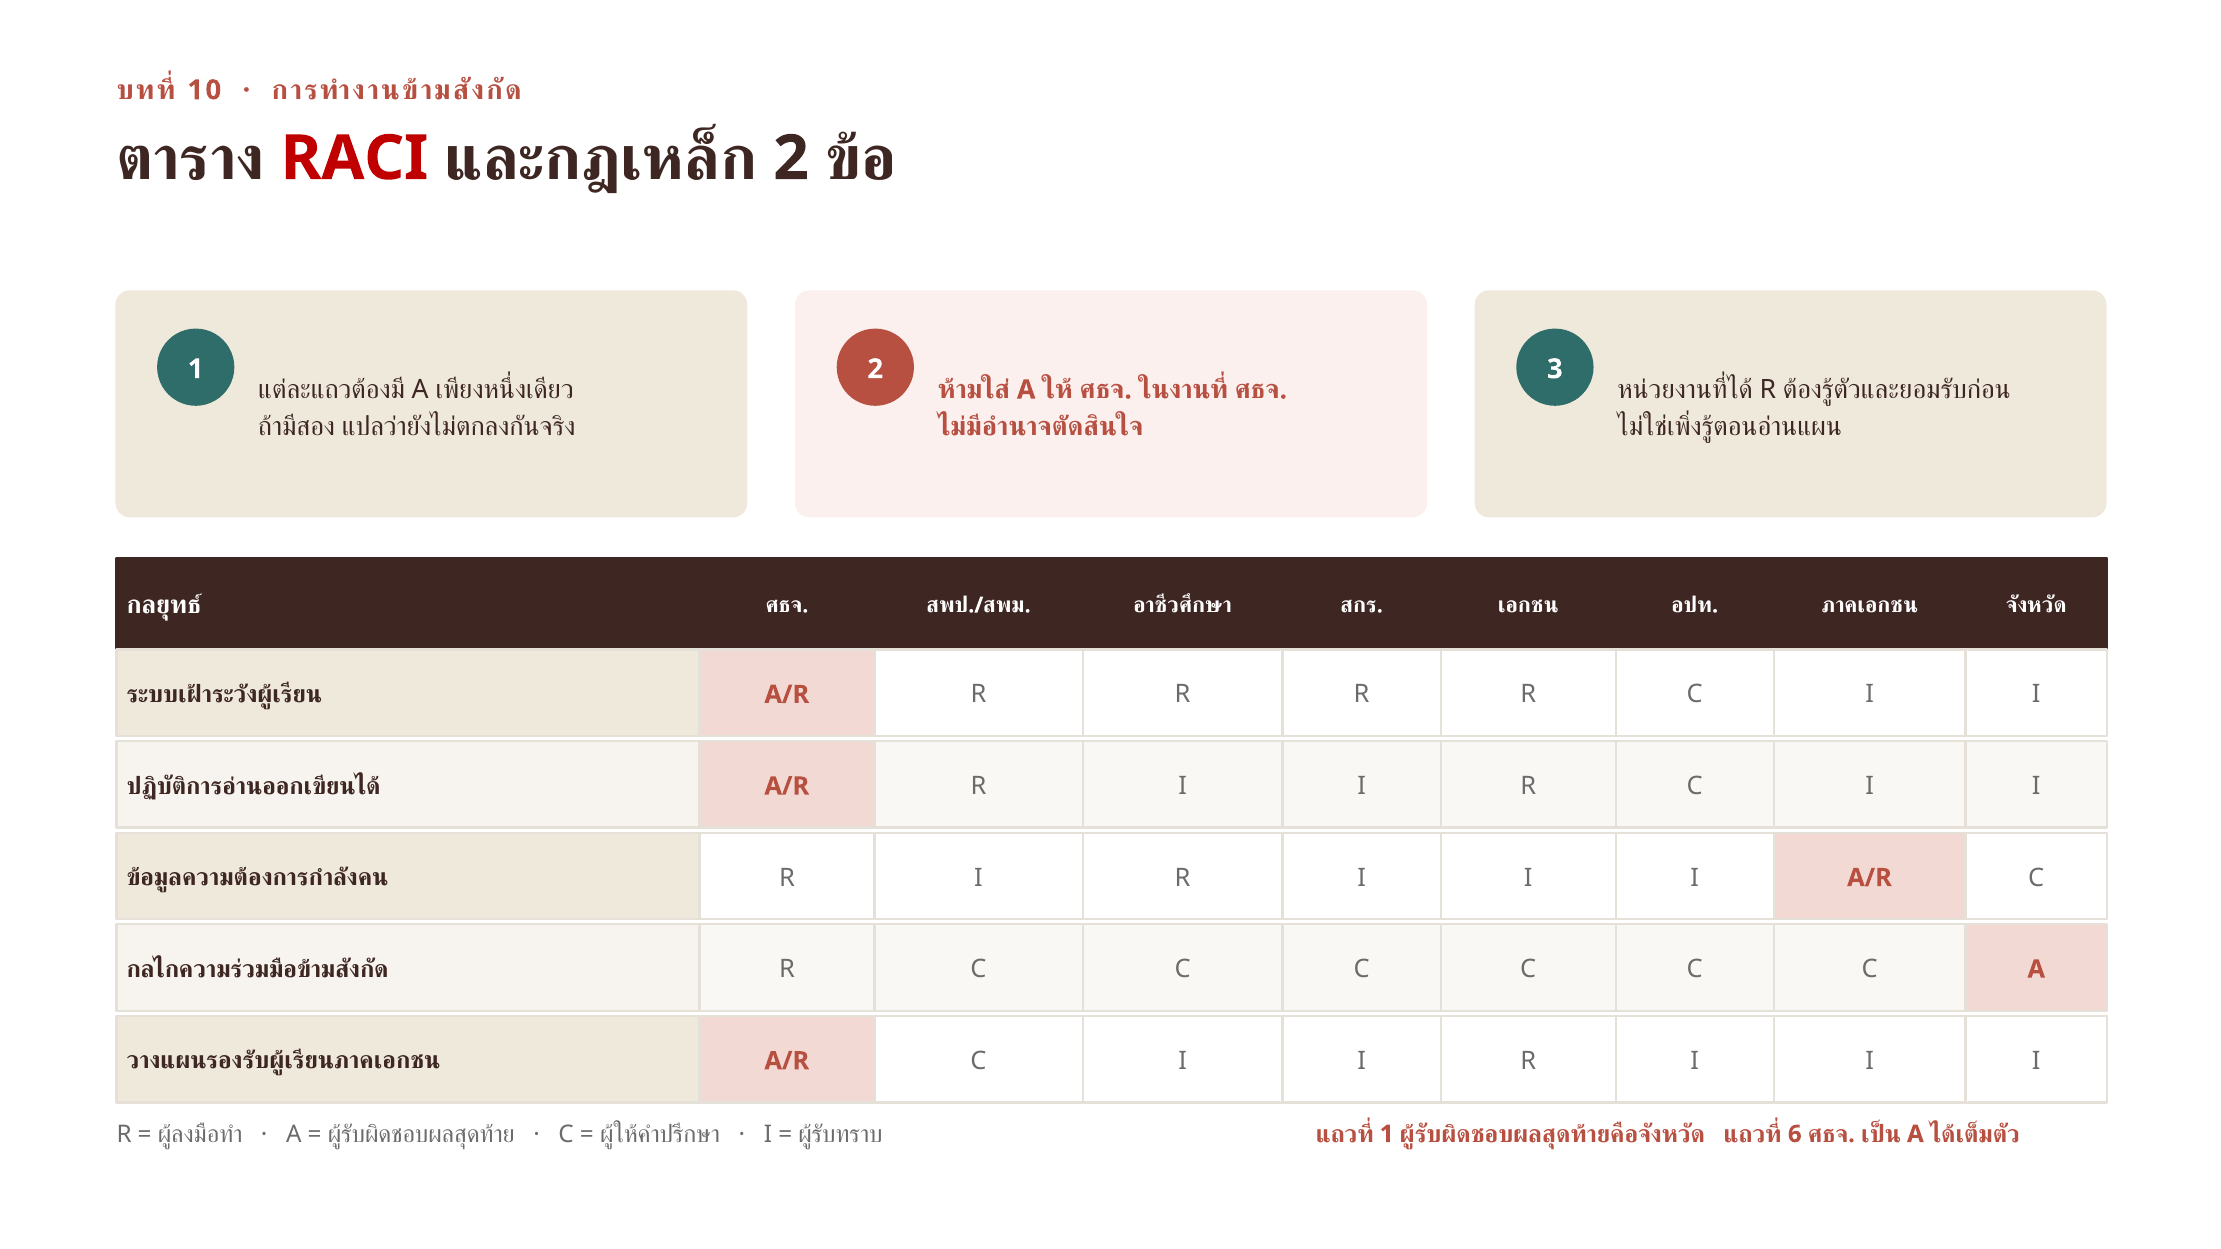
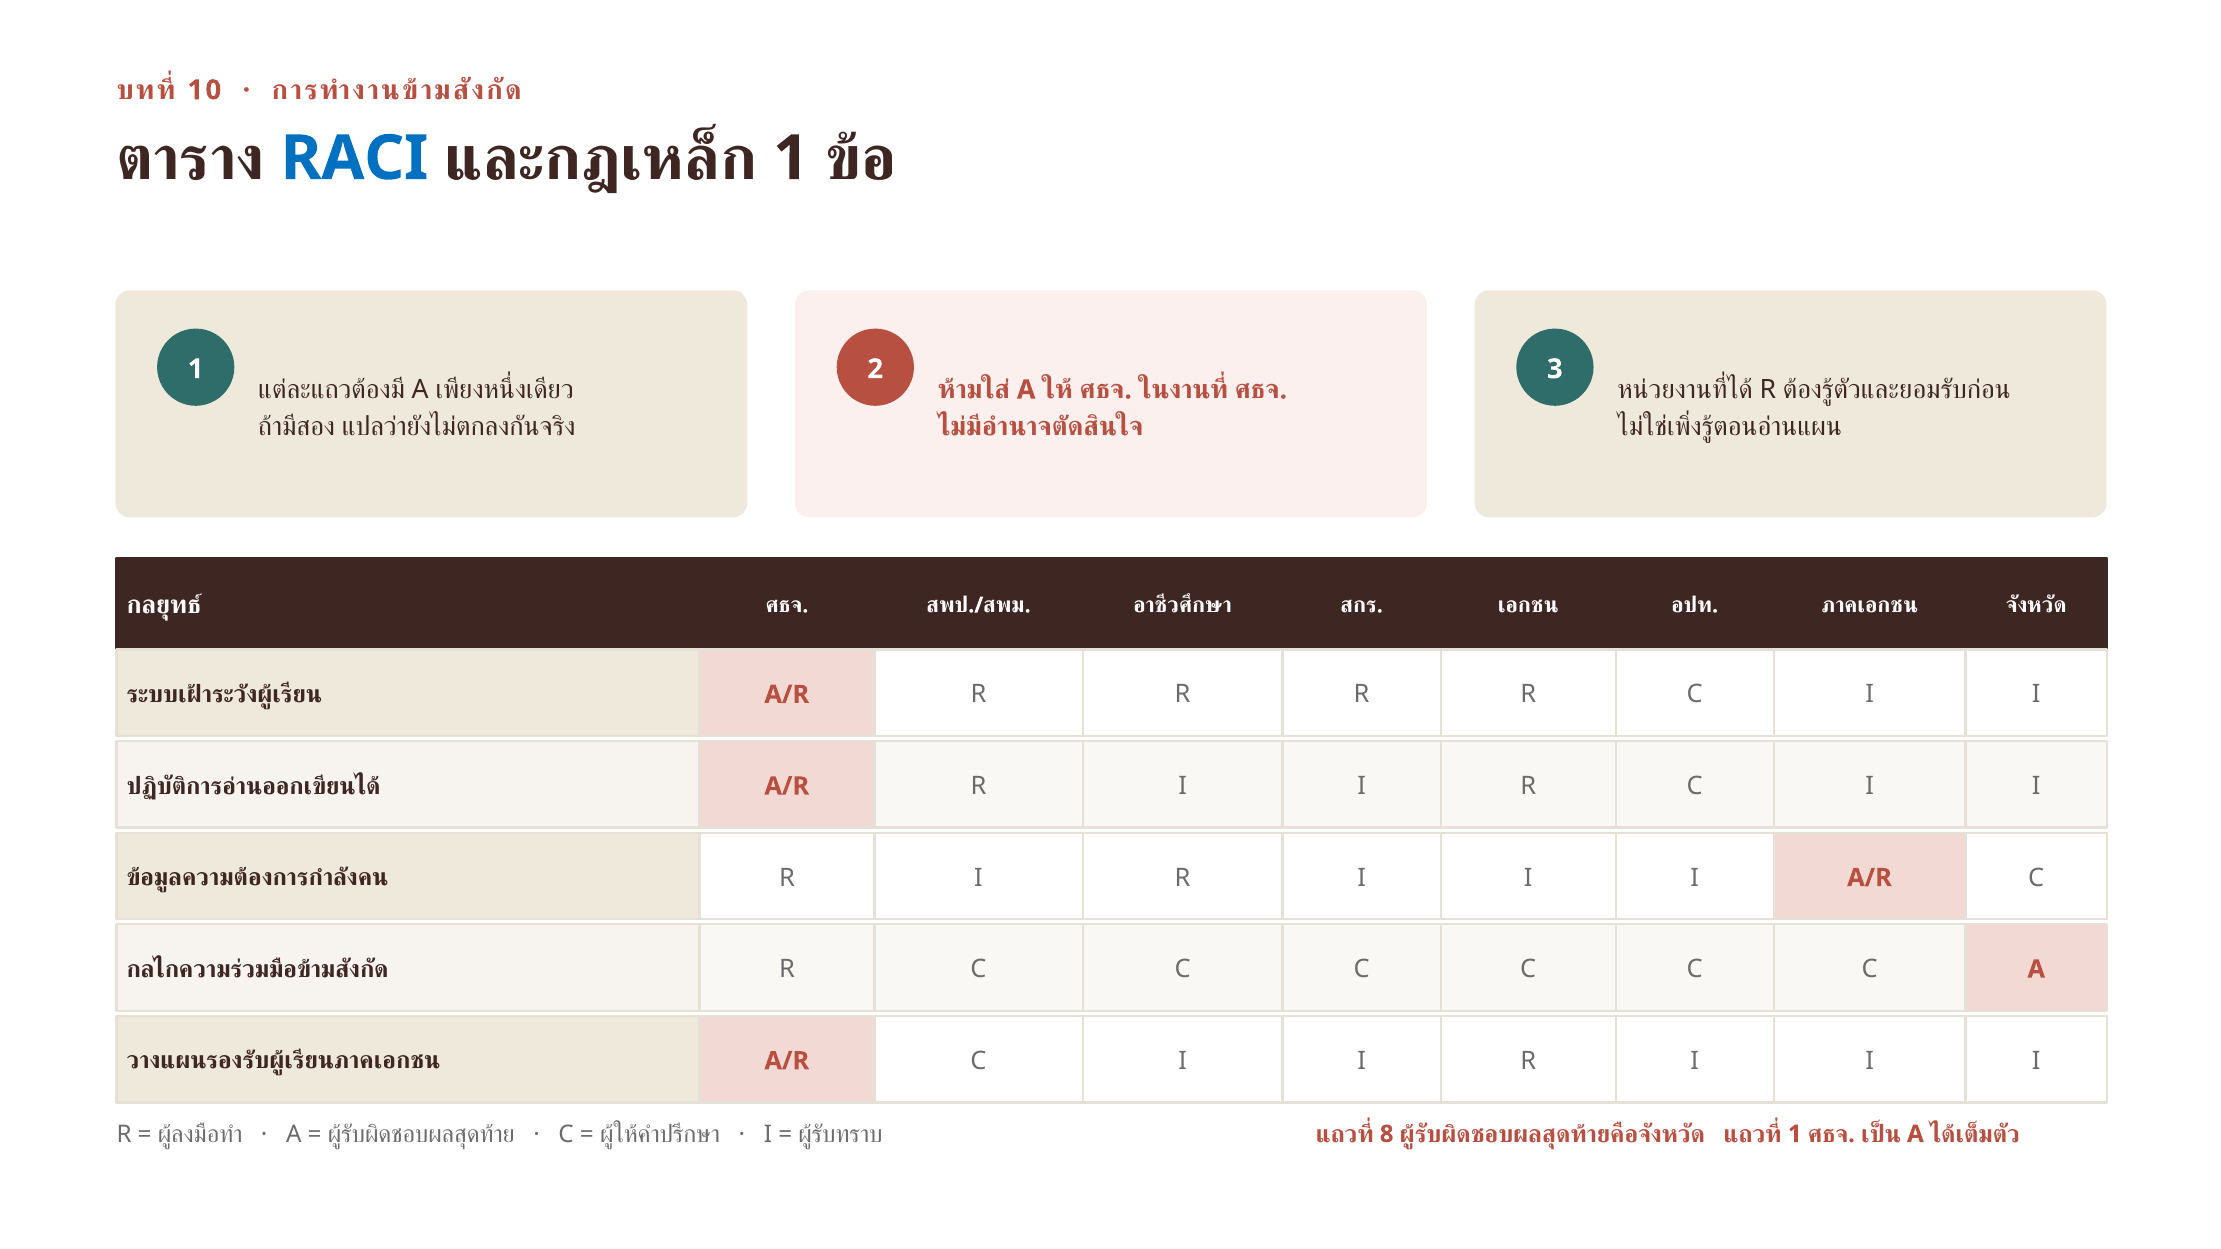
RACI colour: red -> blue (354, 158)
2: 2 -> 1 (791, 158)
1: 1 -> 8 (1387, 1134)
6: 6 -> 1 (1795, 1134)
